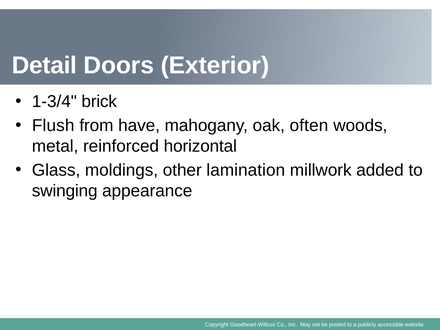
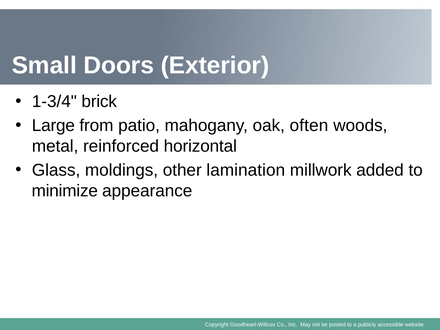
Detail: Detail -> Small (44, 66)
Flush: Flush -> Large (53, 126)
have: have -> patio (139, 126)
swinging: swinging -> minimize (65, 191)
